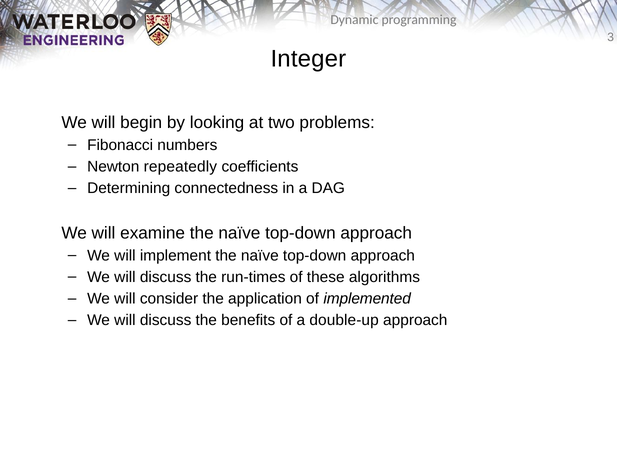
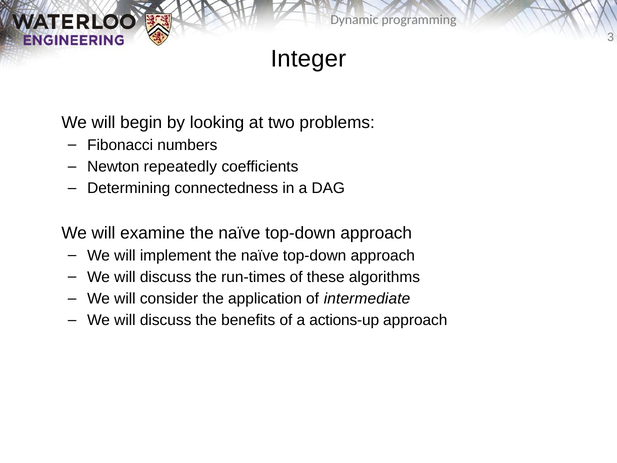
implemented: implemented -> intermediate (367, 299)
double-up: double-up -> actions-up (344, 320)
